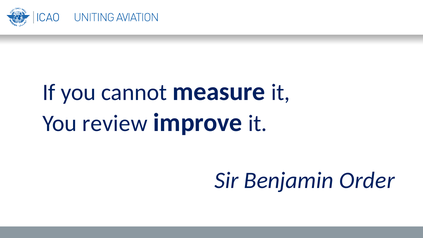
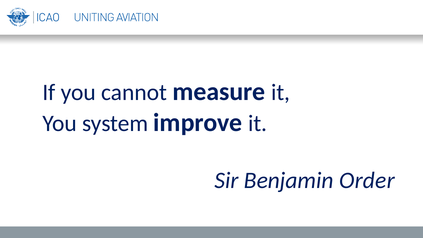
review: review -> system (115, 123)
